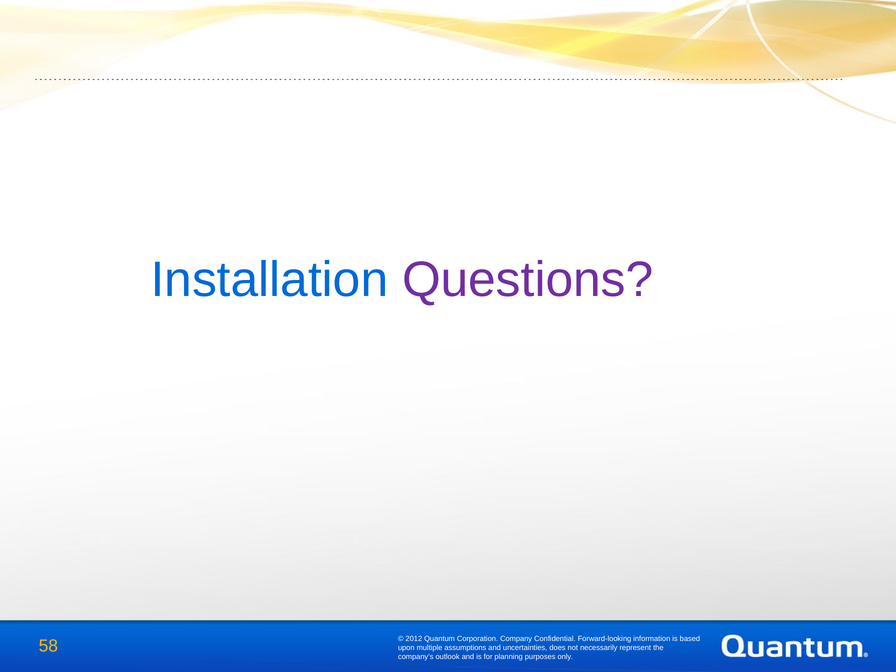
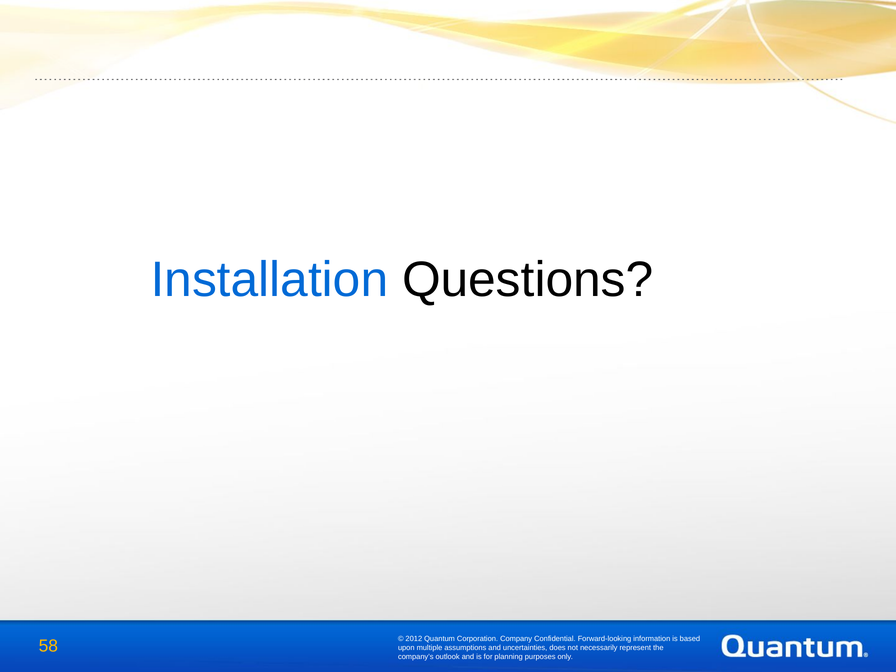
Questions colour: purple -> black (528, 280)
